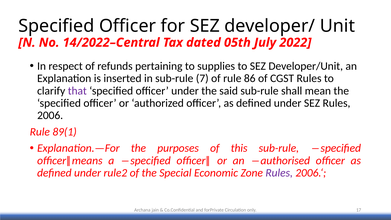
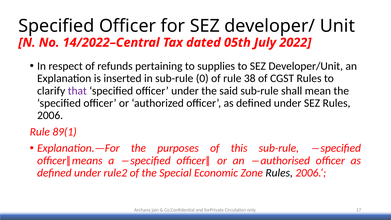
7: 7 -> 0 (202, 78)
86: 86 -> 38 (250, 78)
Rules colour: purple -> black (279, 173)
